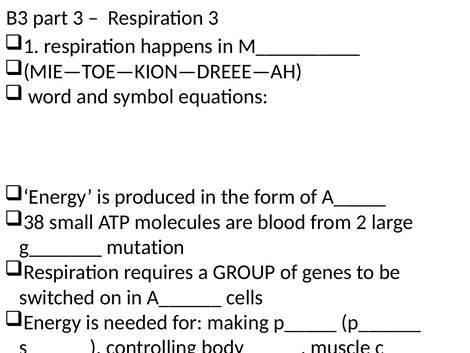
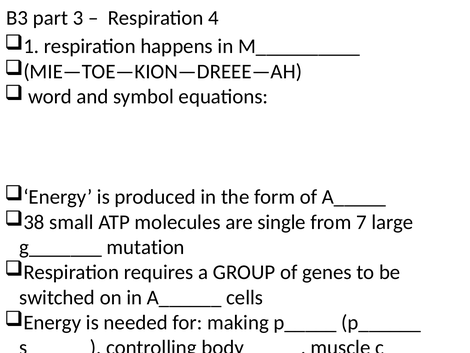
Respiration 3: 3 -> 4 (214, 18)
blood: blood -> single (282, 222)
2: 2 -> 7 (361, 222)
